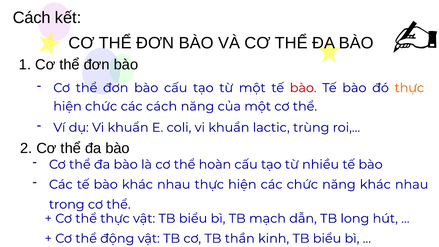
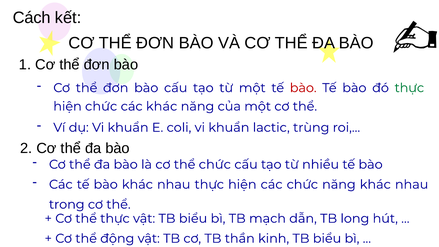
thực colour: orange -> green (409, 88)
các cách: cách -> khác (162, 106)
thể hoàn: hoàn -> chức (215, 164)
